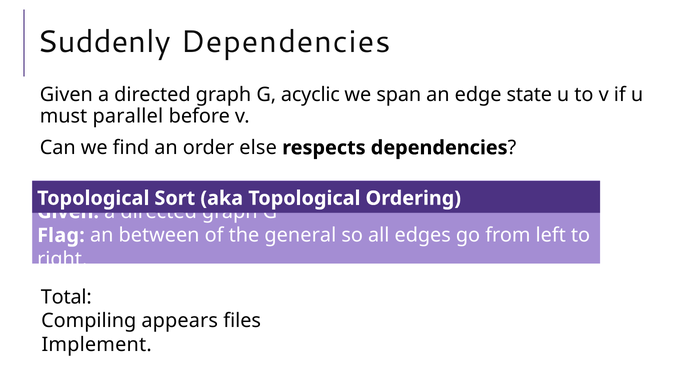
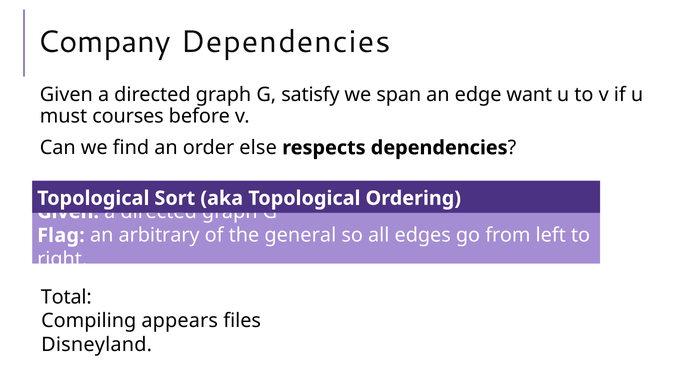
Suddenly: Suddenly -> Company (104, 42)
acyclic: acyclic -> satisfy (310, 95)
state: state -> want (529, 95)
parallel: parallel -> courses (128, 116)
between: between -> arbitrary (159, 235)
Implement: Implement -> Disneyland (97, 345)
